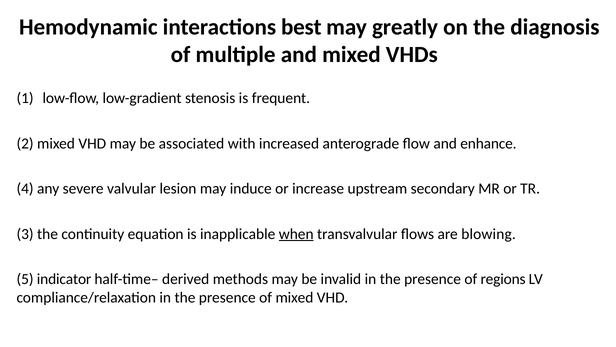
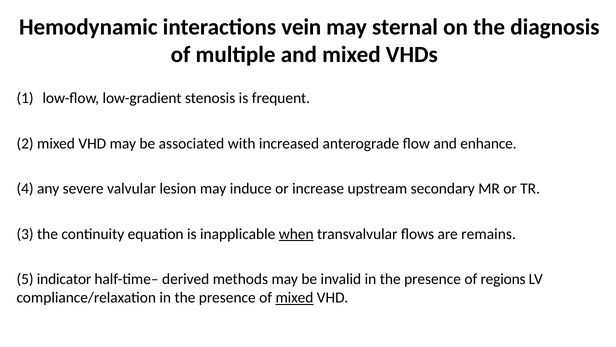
best: best -> vein (301, 27)
greatly: greatly -> sternal (405, 27)
blowing: blowing -> remains (489, 234)
mixed underline: none -> present (294, 297)
